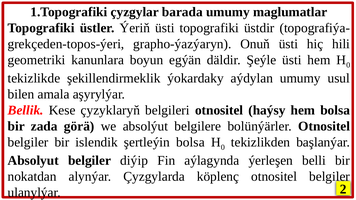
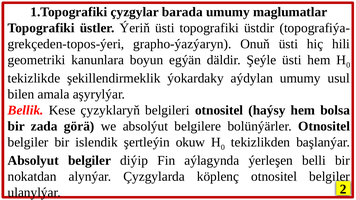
şertleýin bolsa: bolsa -> okuw (191, 142)
